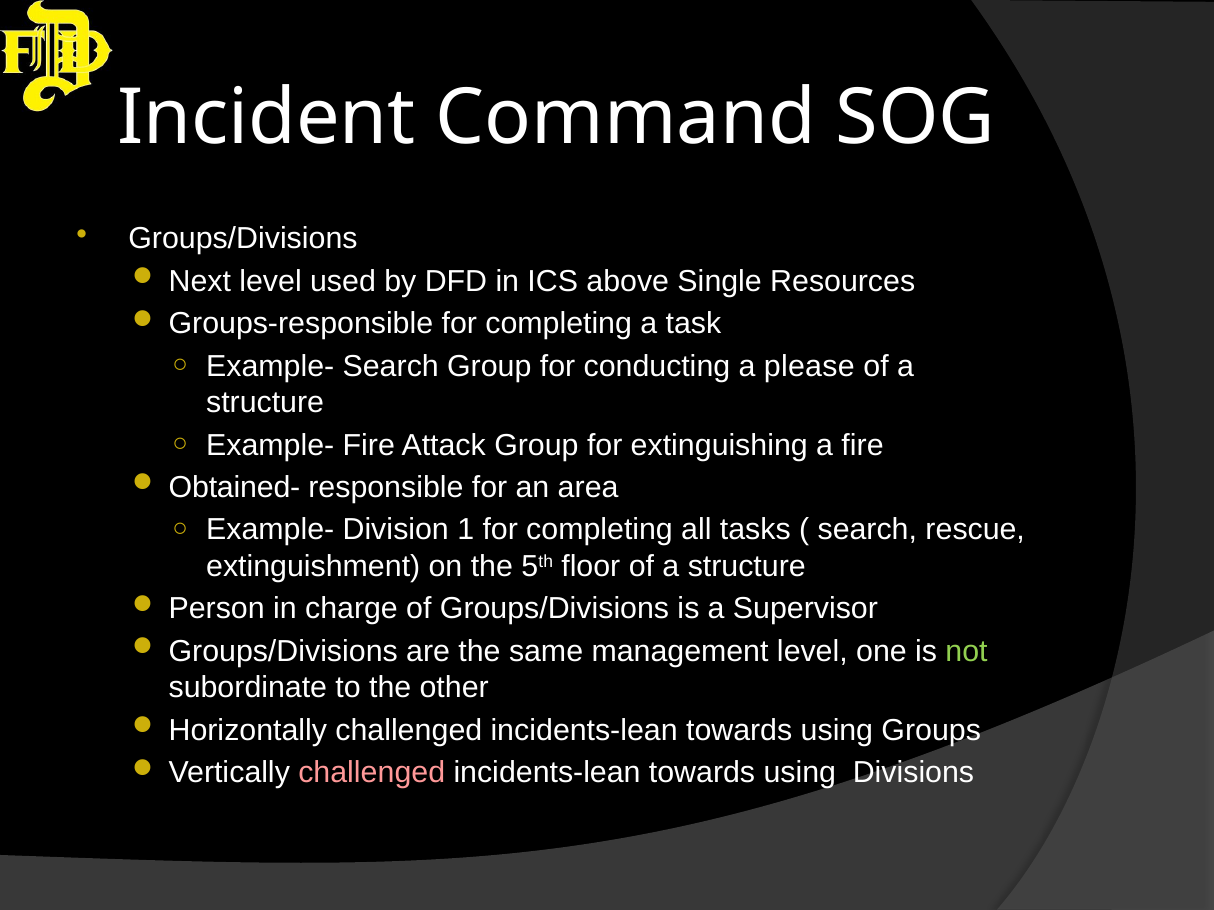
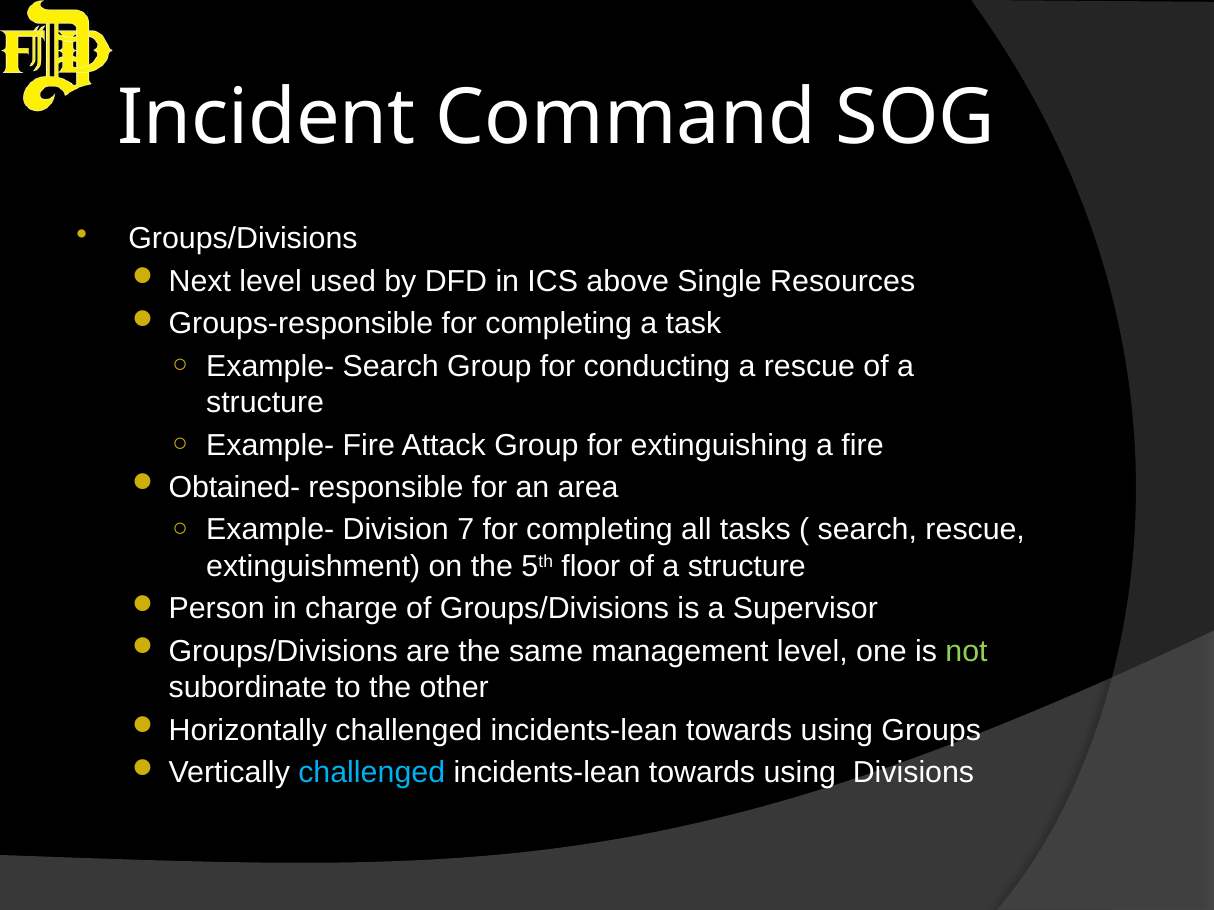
a please: please -> rescue (809, 366)
1: 1 -> 7 (466, 530)
challenged colour: pink -> light blue (372, 773)
